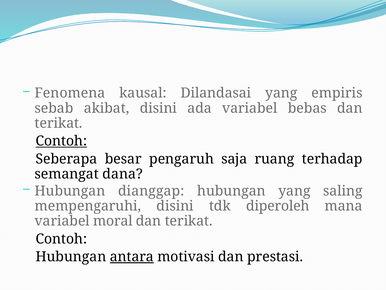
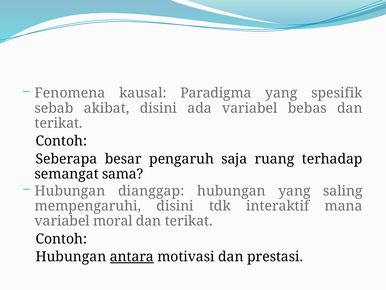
Dilandasai: Dilandasai -> Paradigma (216, 93)
empiris: empiris -> spesifik (337, 93)
Contoh underline: present -> none (61, 141)
dana: dana -> sama (123, 174)
diperoleh: diperoleh -> interaktif (278, 206)
